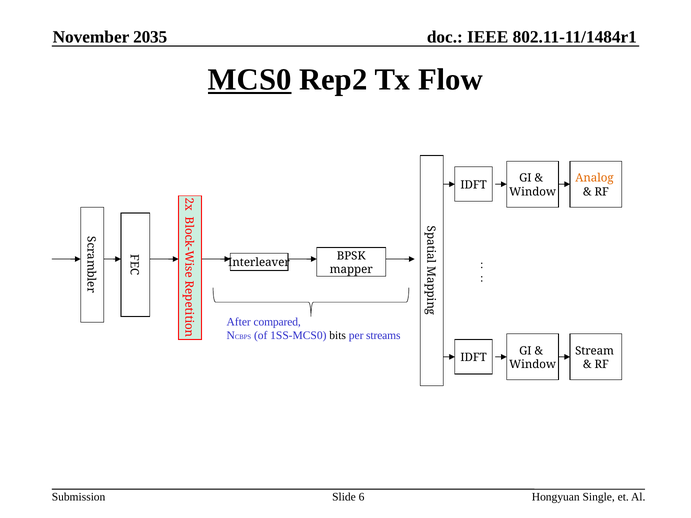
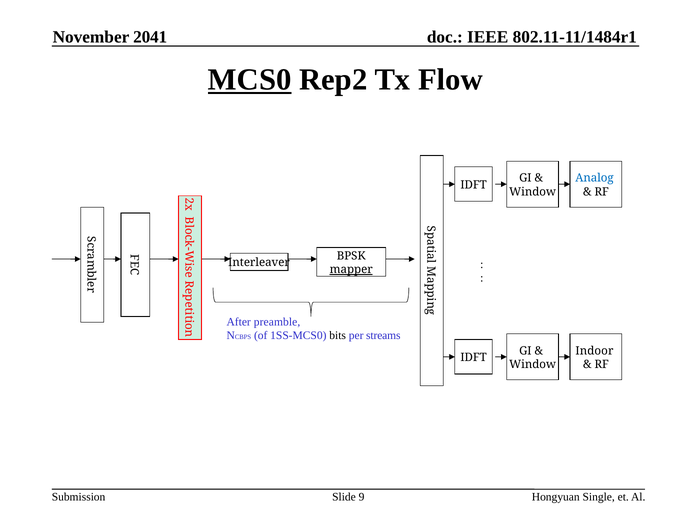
2035: 2035 -> 2041 (150, 37)
Analog colour: orange -> blue (594, 178)
mapper underline: none -> present (351, 270)
compared: compared -> preamble (277, 322)
Stream: Stream -> Indoor (594, 351)
6: 6 -> 9 (362, 497)
